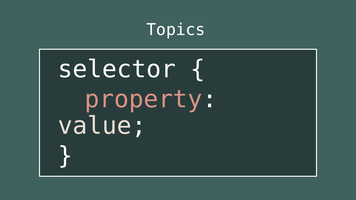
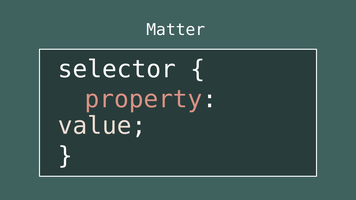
Topics: Topics -> Matter (176, 30)
